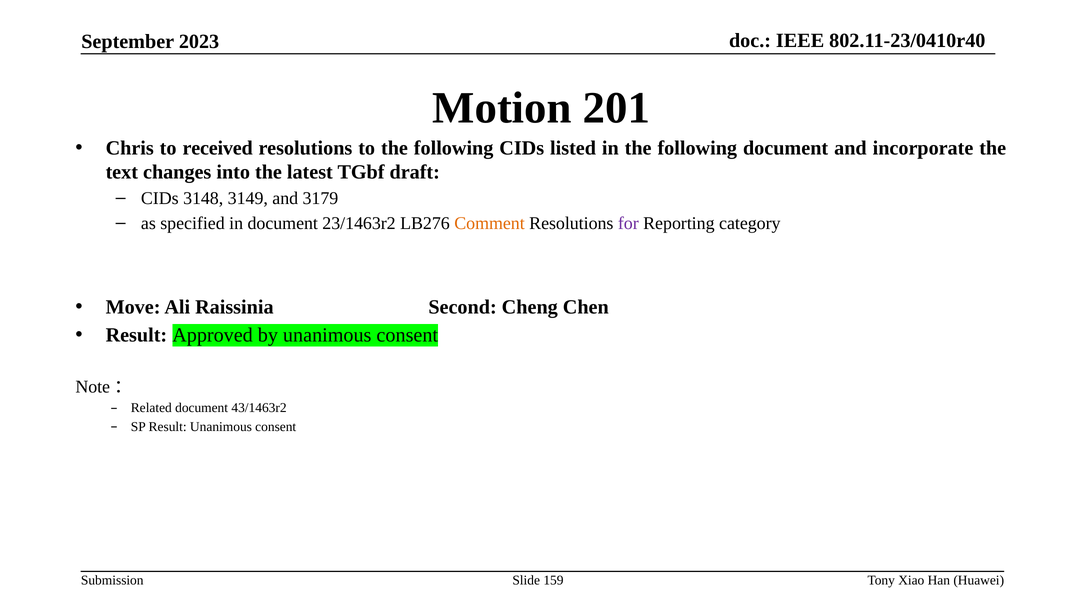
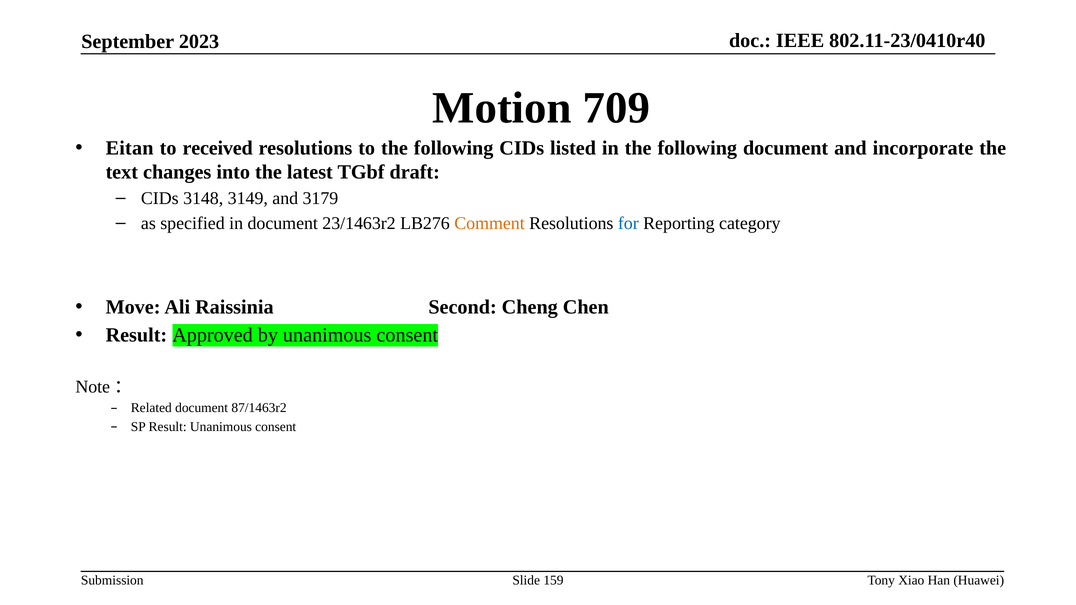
201: 201 -> 709 (616, 108)
Chris: Chris -> Eitan (130, 148)
for colour: purple -> blue (628, 224)
43/1463r2: 43/1463r2 -> 87/1463r2 (259, 408)
